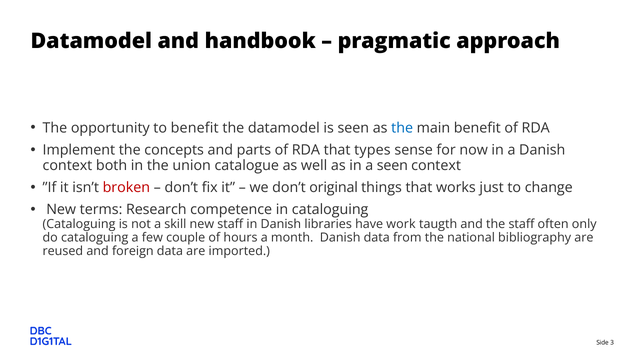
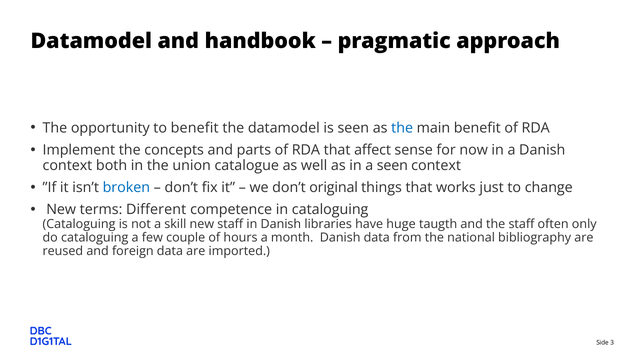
types: types -> affect (373, 150)
broken colour: red -> blue (126, 188)
Research: Research -> Different (156, 210)
work: work -> huge (401, 224)
